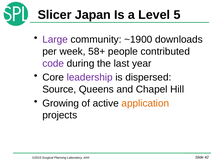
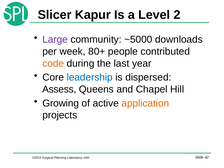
Japan: Japan -> Kapur (93, 15)
5: 5 -> 2 (177, 15)
~1900: ~1900 -> ~5000 (138, 40)
58+: 58+ -> 80+ (97, 51)
code colour: purple -> orange (53, 63)
leadership colour: purple -> blue (90, 77)
Source: Source -> Assess (59, 89)
